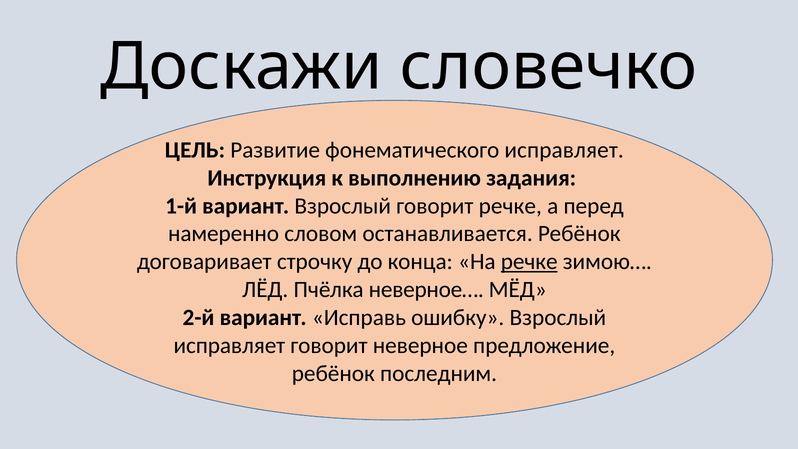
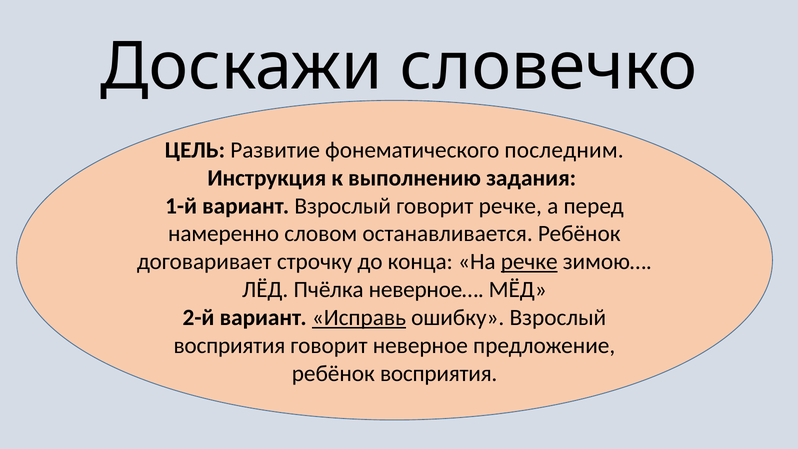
фонематического исправляет: исправляет -> последним (564, 150)
Исправь underline: none -> present (359, 318)
исправляет: исправляет -> восприятия (229, 346)
ребёнок последним: последним -> восприятия (439, 373)
